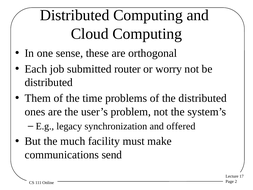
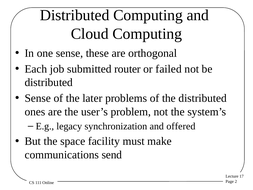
worry: worry -> failed (169, 69)
Them: Them -> Sense (38, 98)
time: time -> later (92, 98)
much: much -> space (73, 141)
